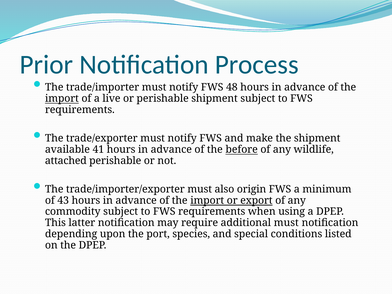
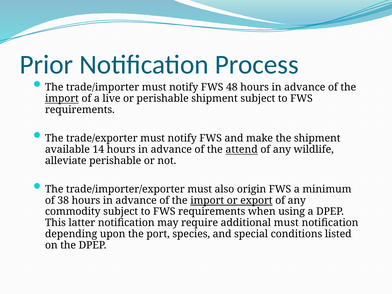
41: 41 -> 14 (98, 149)
before: before -> attend (242, 149)
attached: attached -> alleviate (66, 161)
43: 43 -> 38 (63, 200)
